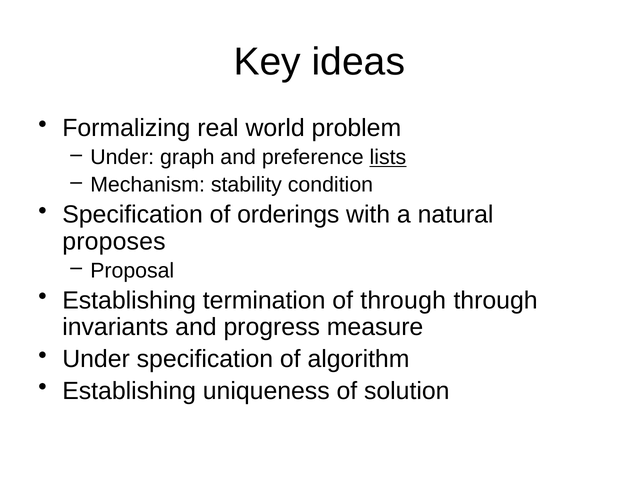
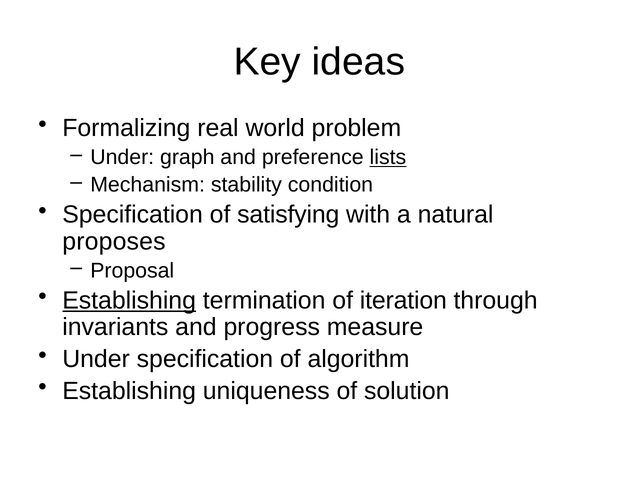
orderings: orderings -> satisfying (288, 215)
Establishing underline: none -> present (129, 301)
of through: through -> iteration (403, 301)
